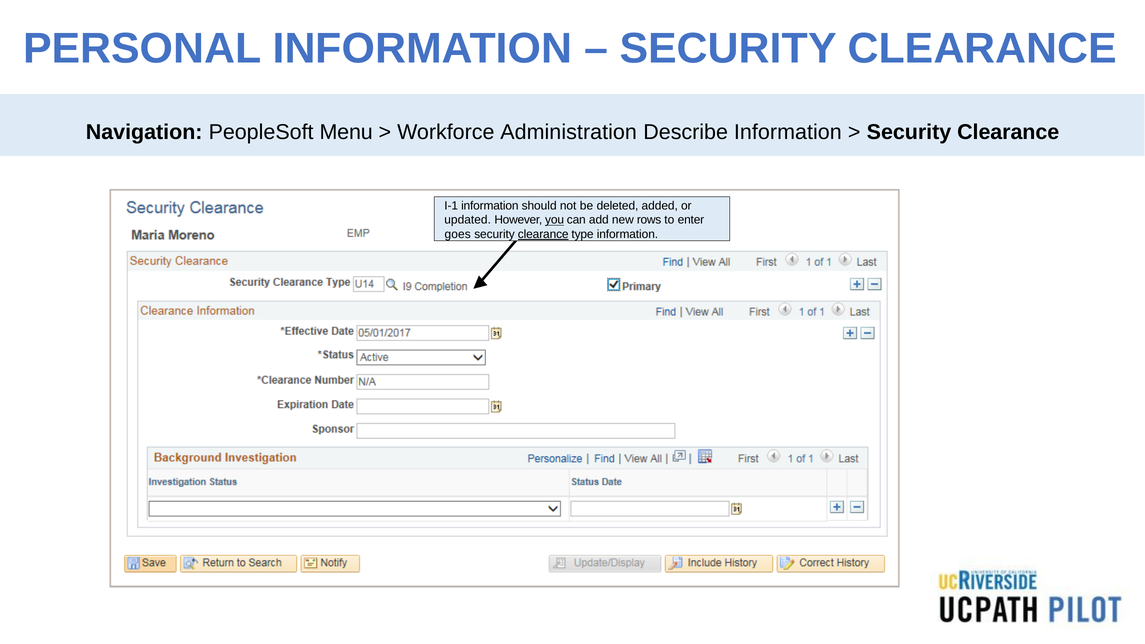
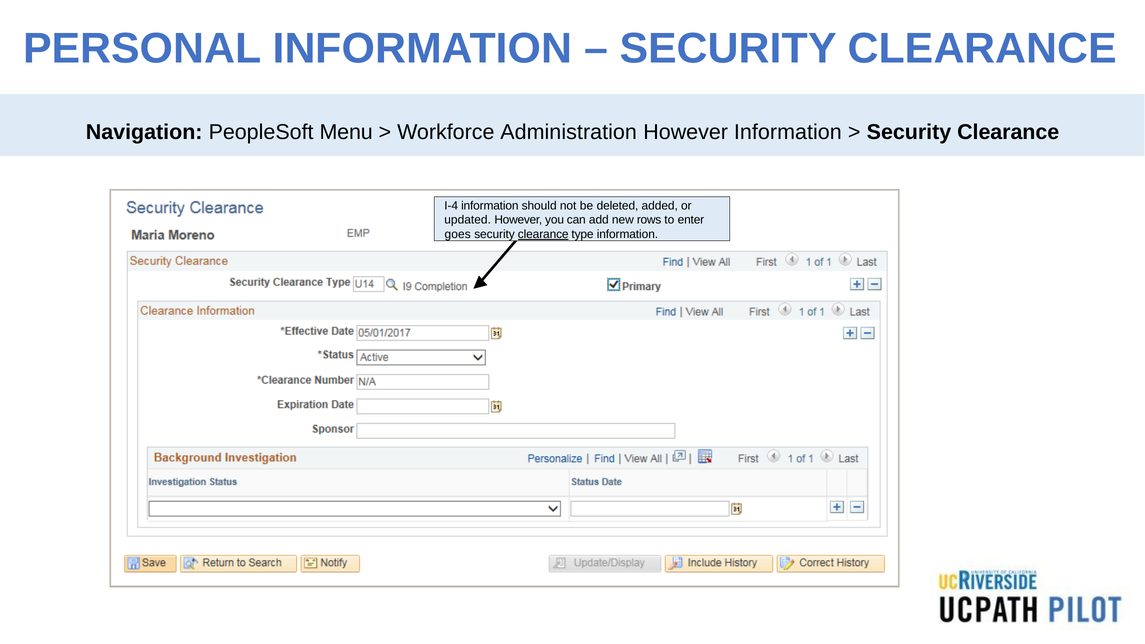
Administration Describe: Describe -> However (686, 132)
I-1: I-1 -> I-4 (451, 206)
you underline: present -> none (555, 220)
